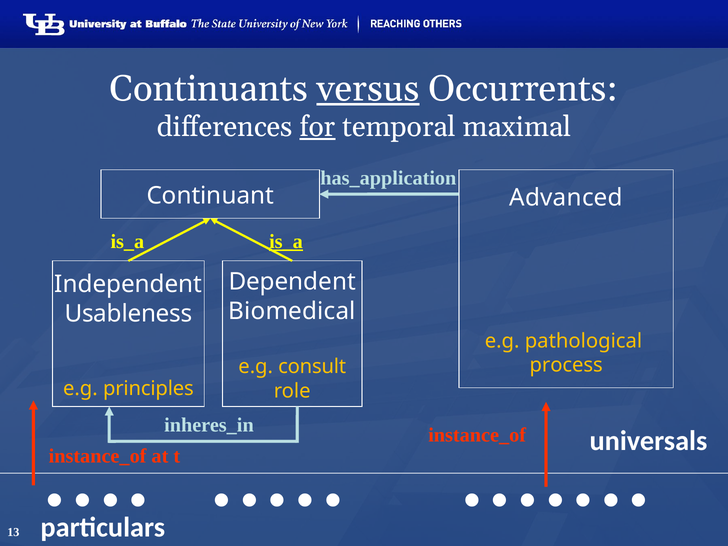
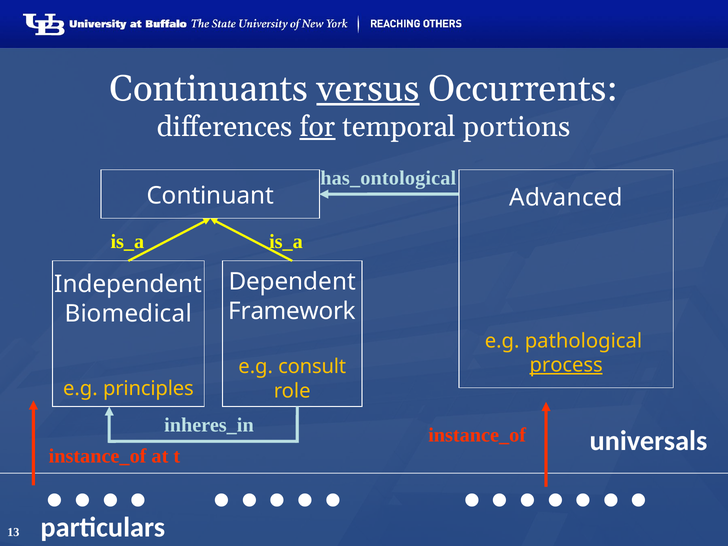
maximal: maximal -> portions (517, 127)
has_application: has_application -> has_ontological (388, 178)
is_a underline: present -> none (286, 242)
Biomedical: Biomedical -> Framework (292, 311)
Usableness: Usableness -> Biomedical (128, 314)
process underline: none -> present (566, 365)
